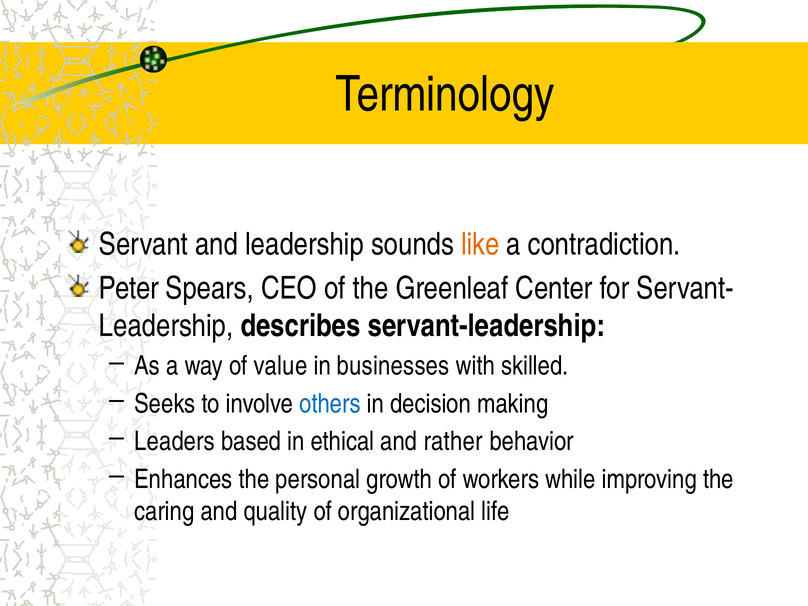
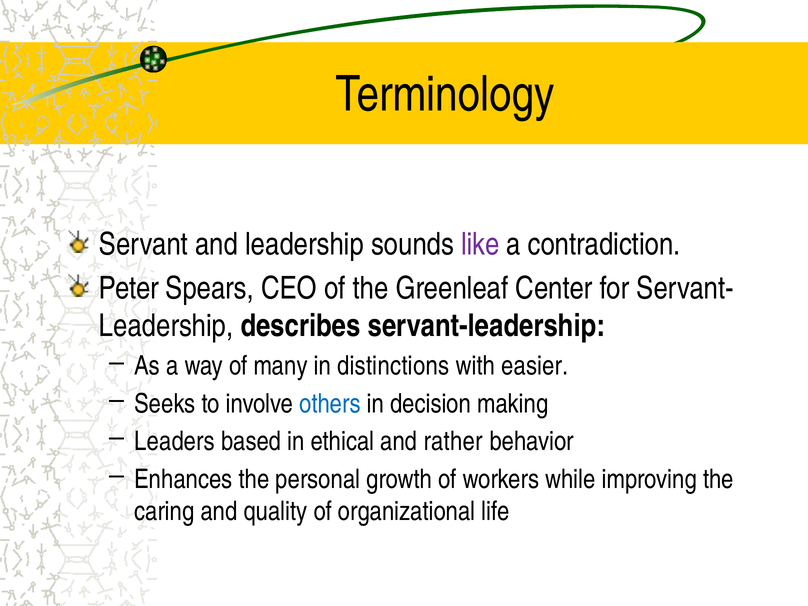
like colour: orange -> purple (480, 244)
value: value -> many (281, 366)
businesses: businesses -> distinctions (393, 366)
skilled: skilled -> easier (535, 366)
